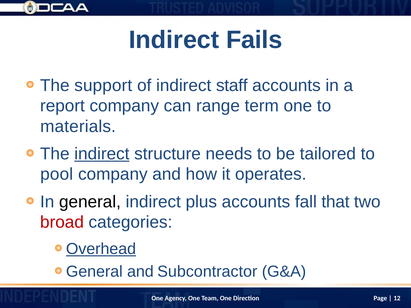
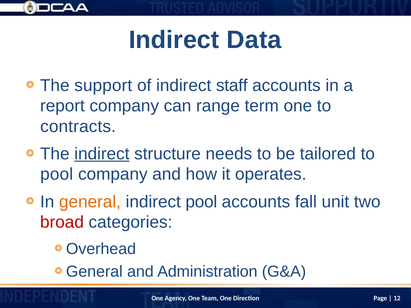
Fails: Fails -> Data (254, 40)
materials: materials -> contracts (78, 127)
general colour: black -> orange (90, 202)
indirect plus: plus -> pool (201, 202)
that: that -> unit (335, 202)
Overhead underline: present -> none (101, 249)
Subcontractor: Subcontractor -> Administration (207, 272)
